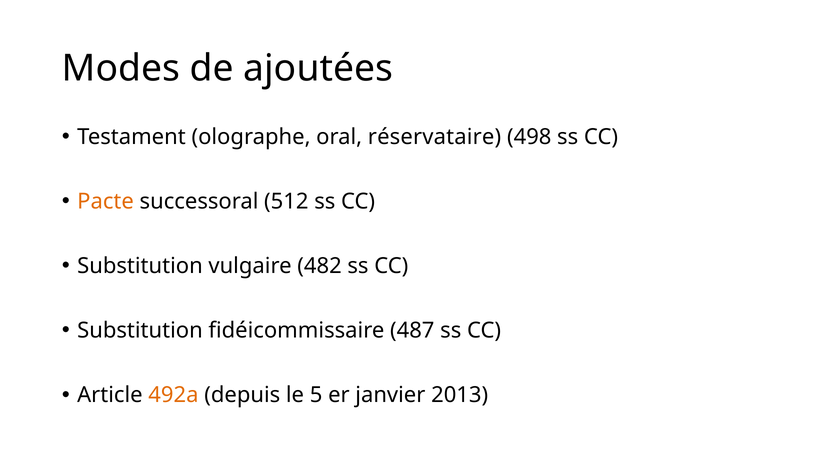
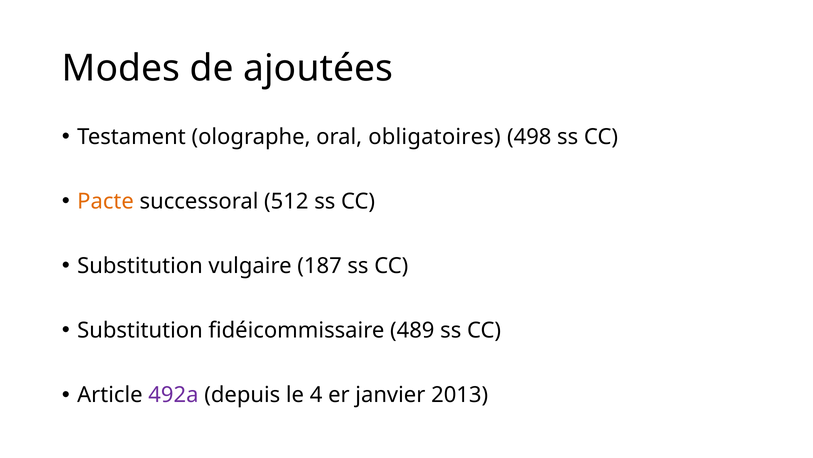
réservataire: réservataire -> obligatoires (434, 137)
482: 482 -> 187 (320, 265)
487: 487 -> 489 (412, 330)
492a colour: orange -> purple (173, 394)
5: 5 -> 4 (316, 394)
